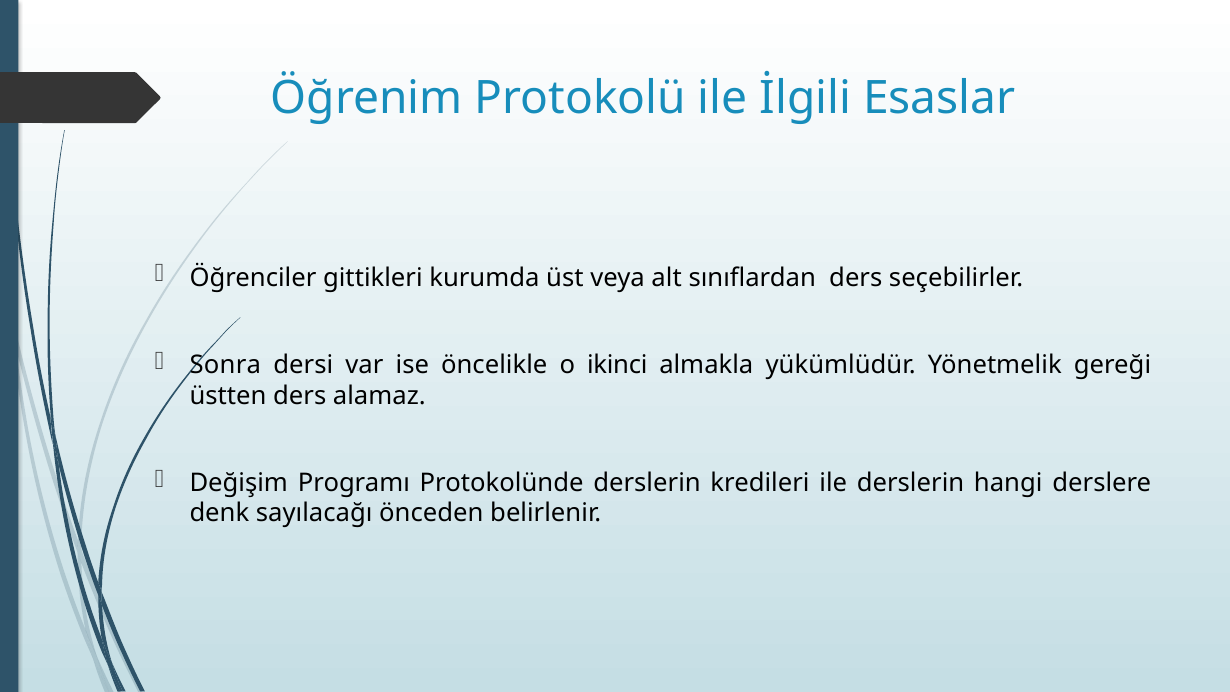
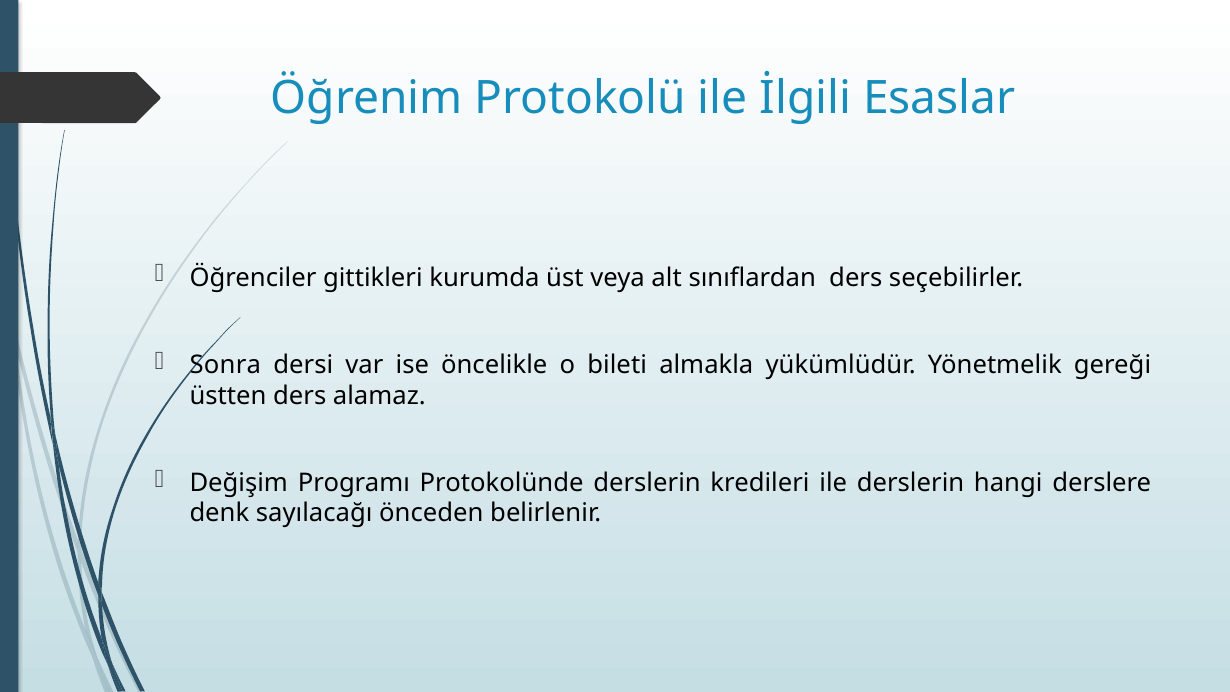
ikinci: ikinci -> bileti (617, 365)
